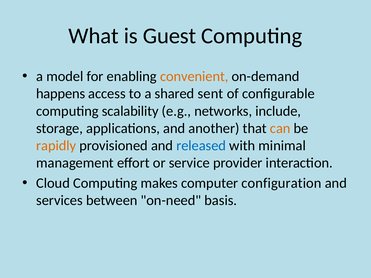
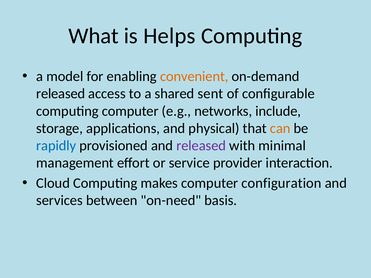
Guest: Guest -> Helps (169, 36)
happens: happens -> released (61, 94)
computing scalability: scalability -> computer (130, 111)
another: another -> physical (214, 128)
rapidly colour: orange -> blue (56, 146)
released colour: blue -> purple (201, 146)
